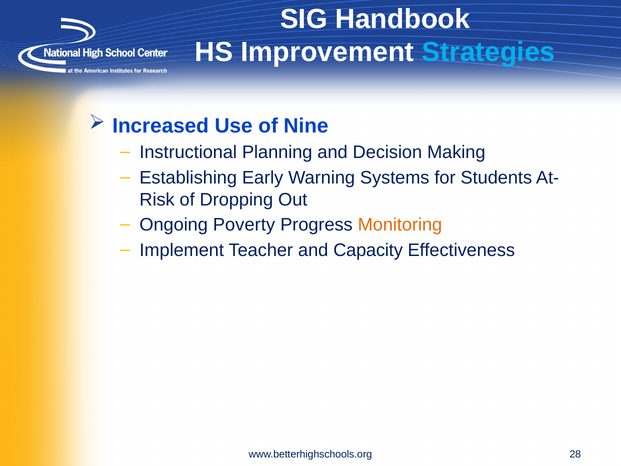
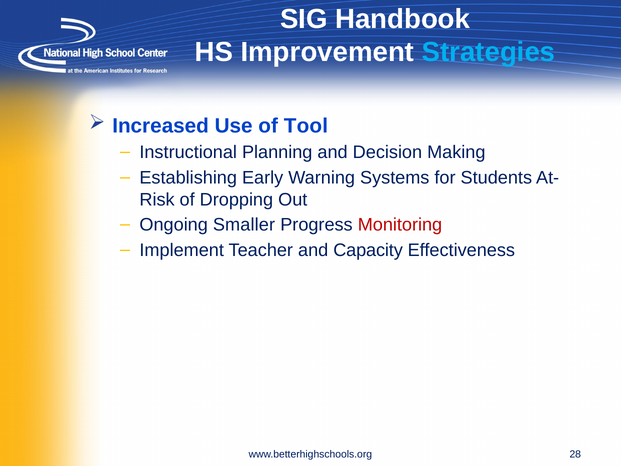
Nine: Nine -> Tool (306, 126)
Poverty: Poverty -> Smaller (244, 225)
Monitoring colour: orange -> red (400, 225)
